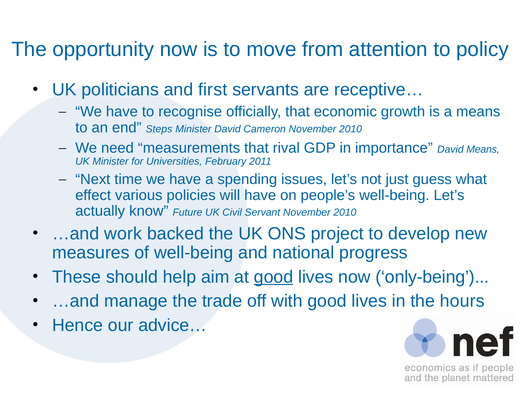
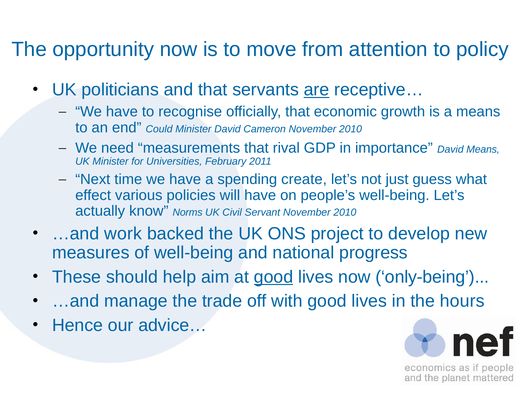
and first: first -> that (213, 90)
are underline: none -> present (317, 90)
Steps: Steps -> Could (159, 129)
issues: issues -> create (304, 179)
Future: Future -> Norms (188, 212)
